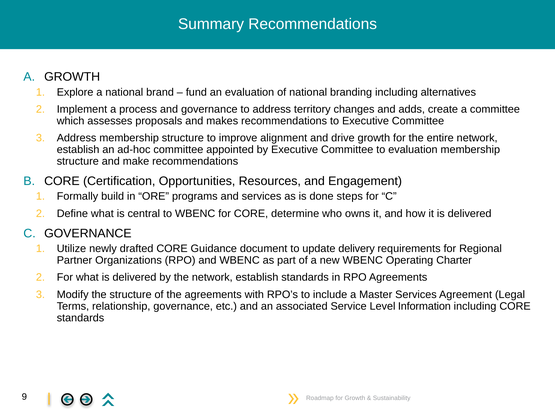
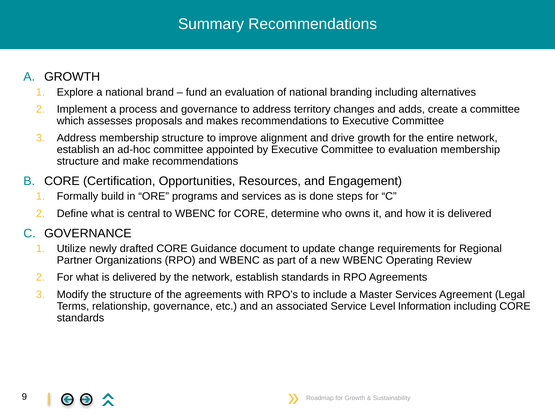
delivery: delivery -> change (356, 249)
Charter: Charter -> Review (454, 261)
